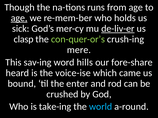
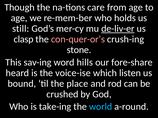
runs: runs -> care (96, 7)
age underline: present -> none (19, 18)
sick: sick -> still (21, 29)
con-quer-or’s colour: light green -> pink (78, 39)
mere: mere -> stone (79, 50)
came: came -> listen (130, 73)
enter: enter -> place (77, 84)
